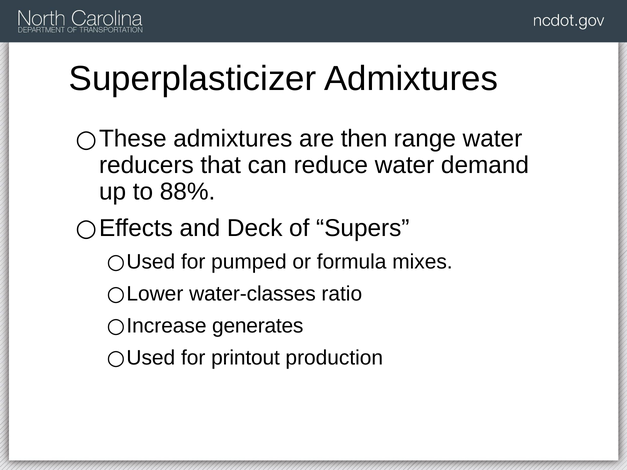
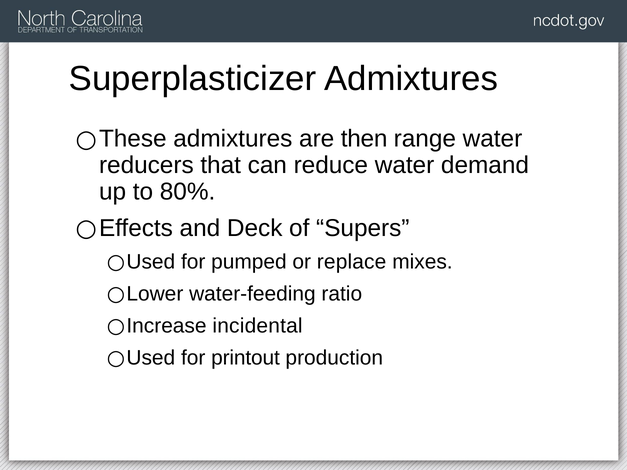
88%: 88% -> 80% (188, 192)
formula: formula -> replace (352, 262)
water-classes: water-classes -> water-feeding (252, 294)
generates: generates -> incidental (258, 326)
